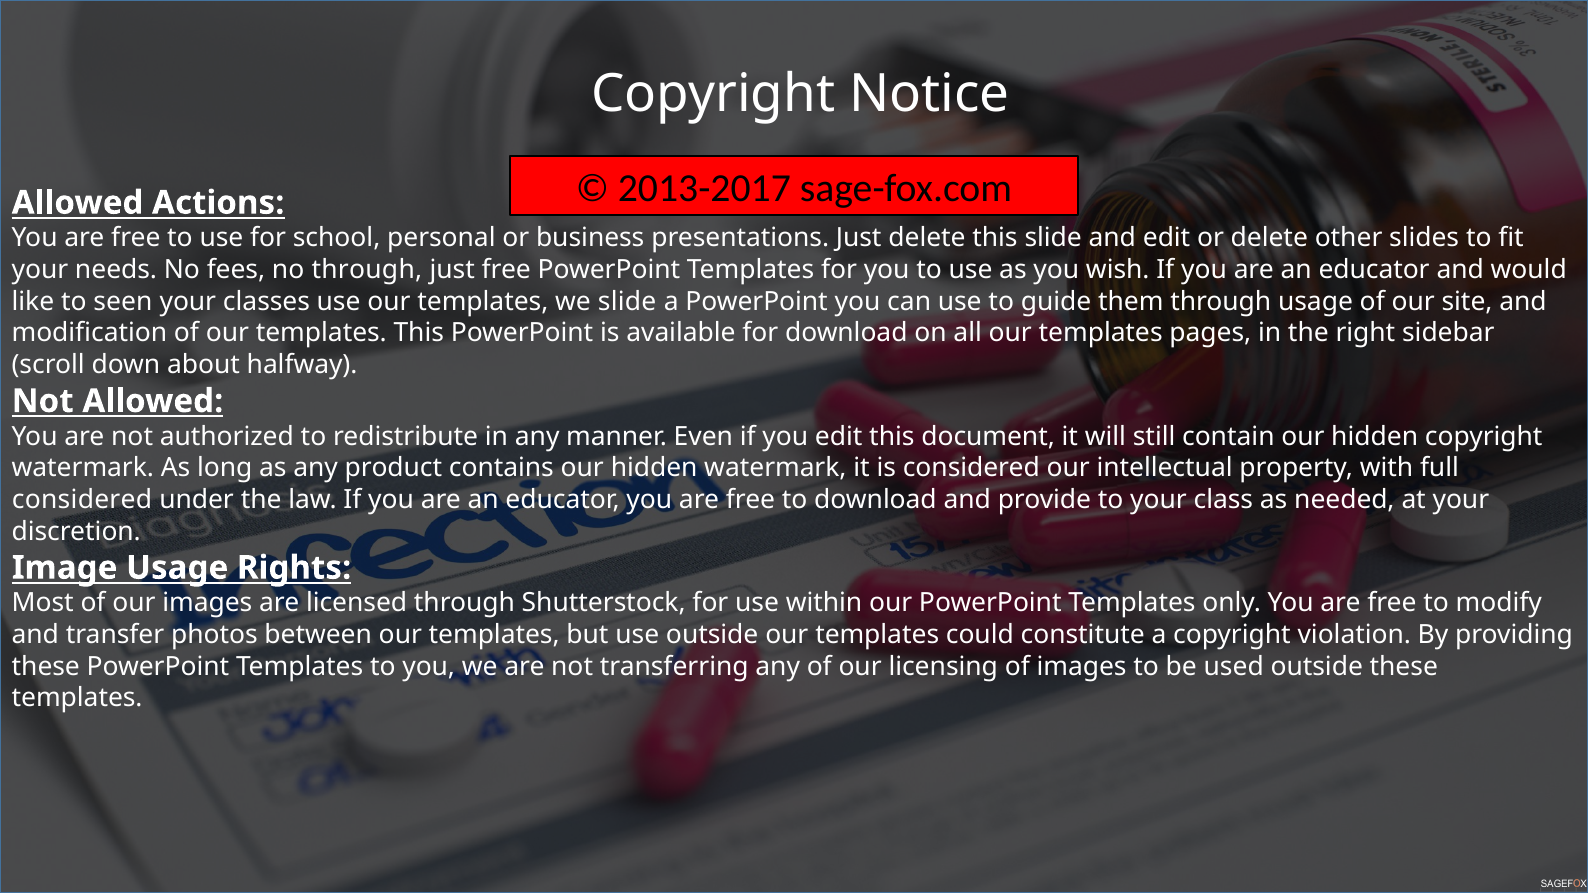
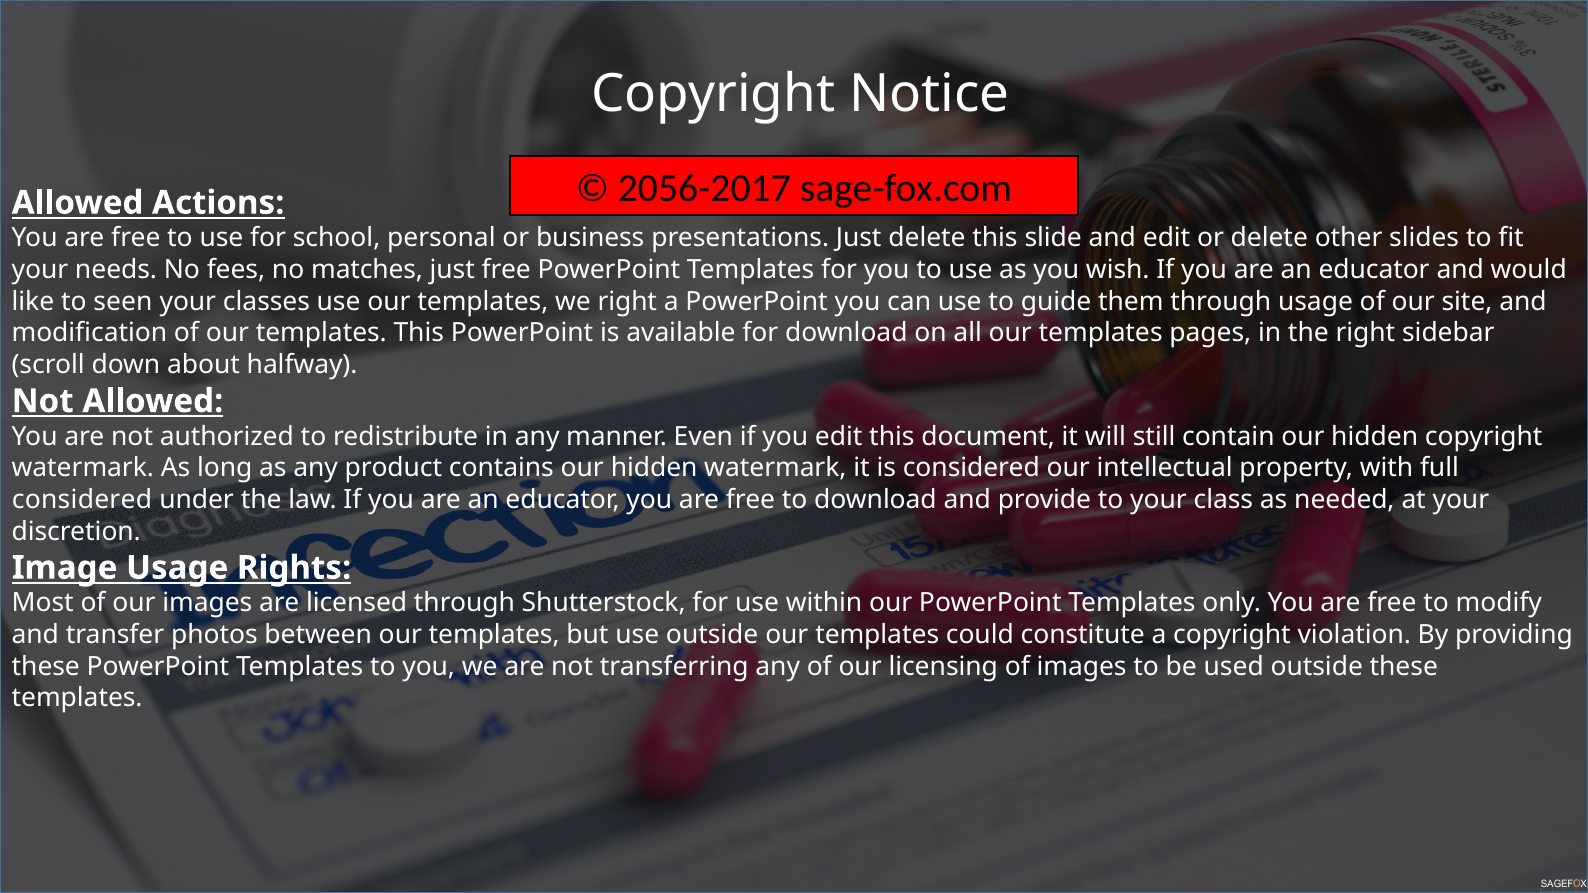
2013-2017: 2013-2017 -> 2056-2017 (704, 188)
no through: through -> matches (367, 270)
we slide: slide -> right (627, 302)
